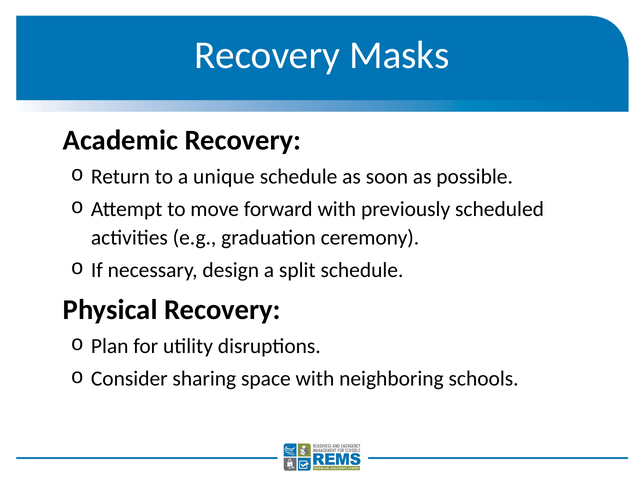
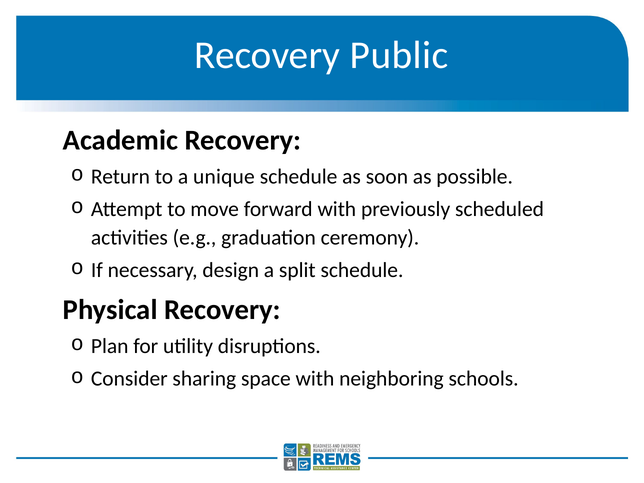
Masks: Masks -> Public (399, 55)
